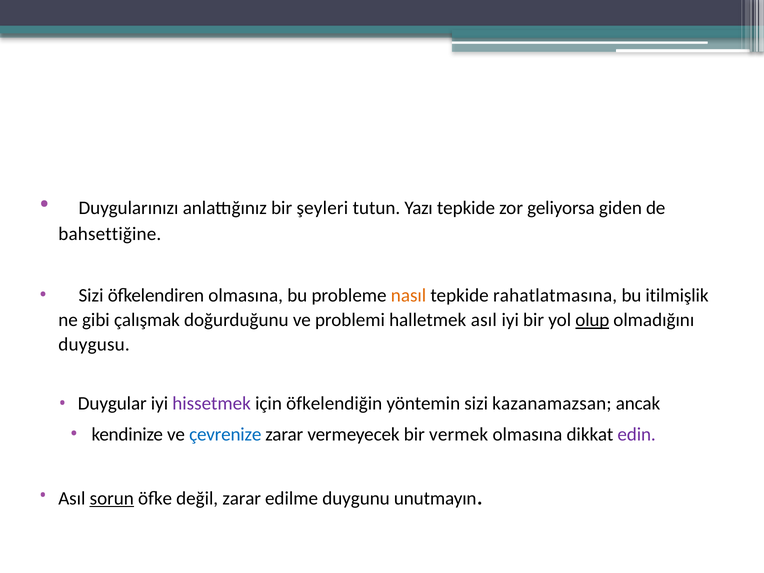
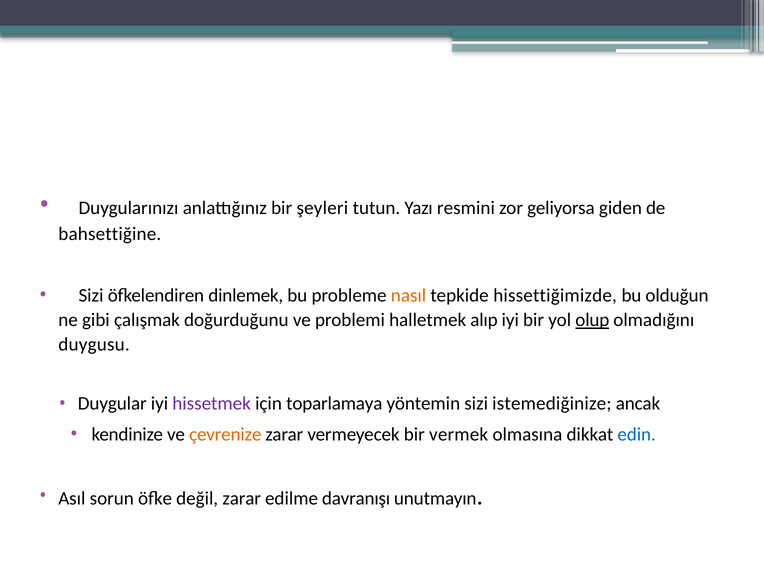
Yazı tepkide: tepkide -> resmini (466, 208)
öfkelendiren olmasına: olmasına -> dinlemek (246, 296)
rahatlatmasına: rahatlatmasına -> hissettiğimizde (555, 296)
itilmişlik: itilmişlik -> olduğun (677, 296)
halletmek asıl: asıl -> alıp (484, 320)
öfkelendiğin: öfkelendiğin -> toparlamaya (334, 404)
kazanamazsan: kazanamazsan -> istemediğinize (552, 404)
çevrenize colour: blue -> orange (225, 434)
edin colour: purple -> blue (637, 434)
sorun underline: present -> none (112, 498)
duygunu: duygunu -> davranışı (356, 498)
